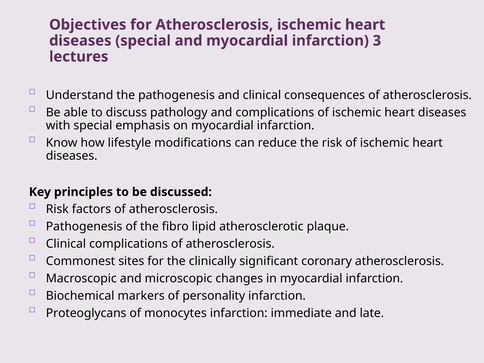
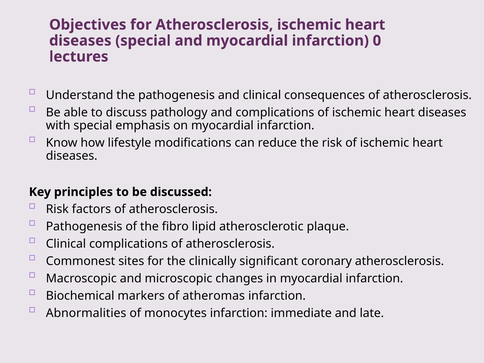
3: 3 -> 0 (377, 41)
personality: personality -> atheromas (214, 296)
Proteoglycans: Proteoglycans -> Abnormalities (86, 313)
